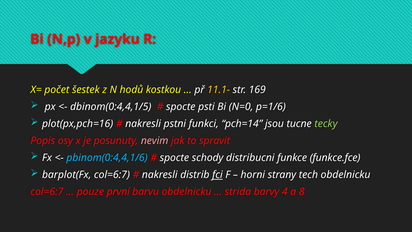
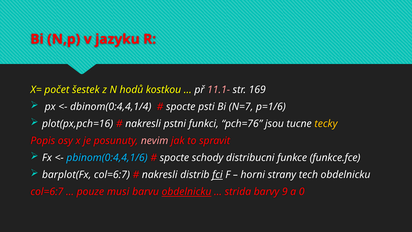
11.1- colour: yellow -> pink (219, 90)
dbinom(0:4,4,1/5: dbinom(0:4,4,1/5 -> dbinom(0:4,4,1/4 (111, 107)
N=0: N=0 -> N=7 (241, 107)
pch=14: pch=14 -> pch=76 (242, 124)
tecky colour: light green -> yellow (326, 124)
první: první -> musi (118, 192)
obdelnicku underline: none -> present (186, 192)
4: 4 -> 9 (285, 192)
8: 8 -> 0 (302, 192)
